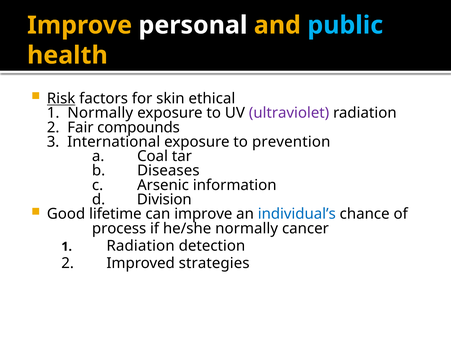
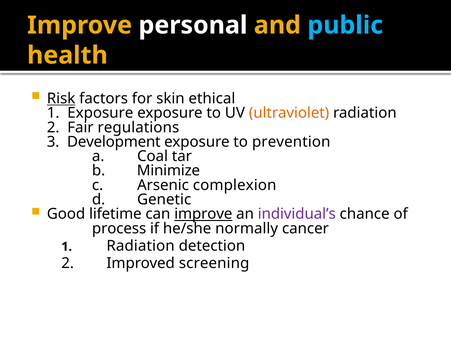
1 Normally: Normally -> Exposure (100, 113)
ultraviolet colour: purple -> orange (289, 113)
compounds: compounds -> regulations (138, 128)
International: International -> Development (114, 142)
Diseases: Diseases -> Minimize (168, 171)
information: information -> complexion (235, 185)
Division: Division -> Genetic (164, 200)
improve underline: none -> present (203, 214)
individual’s colour: blue -> purple (297, 214)
strategies: strategies -> screening (214, 263)
